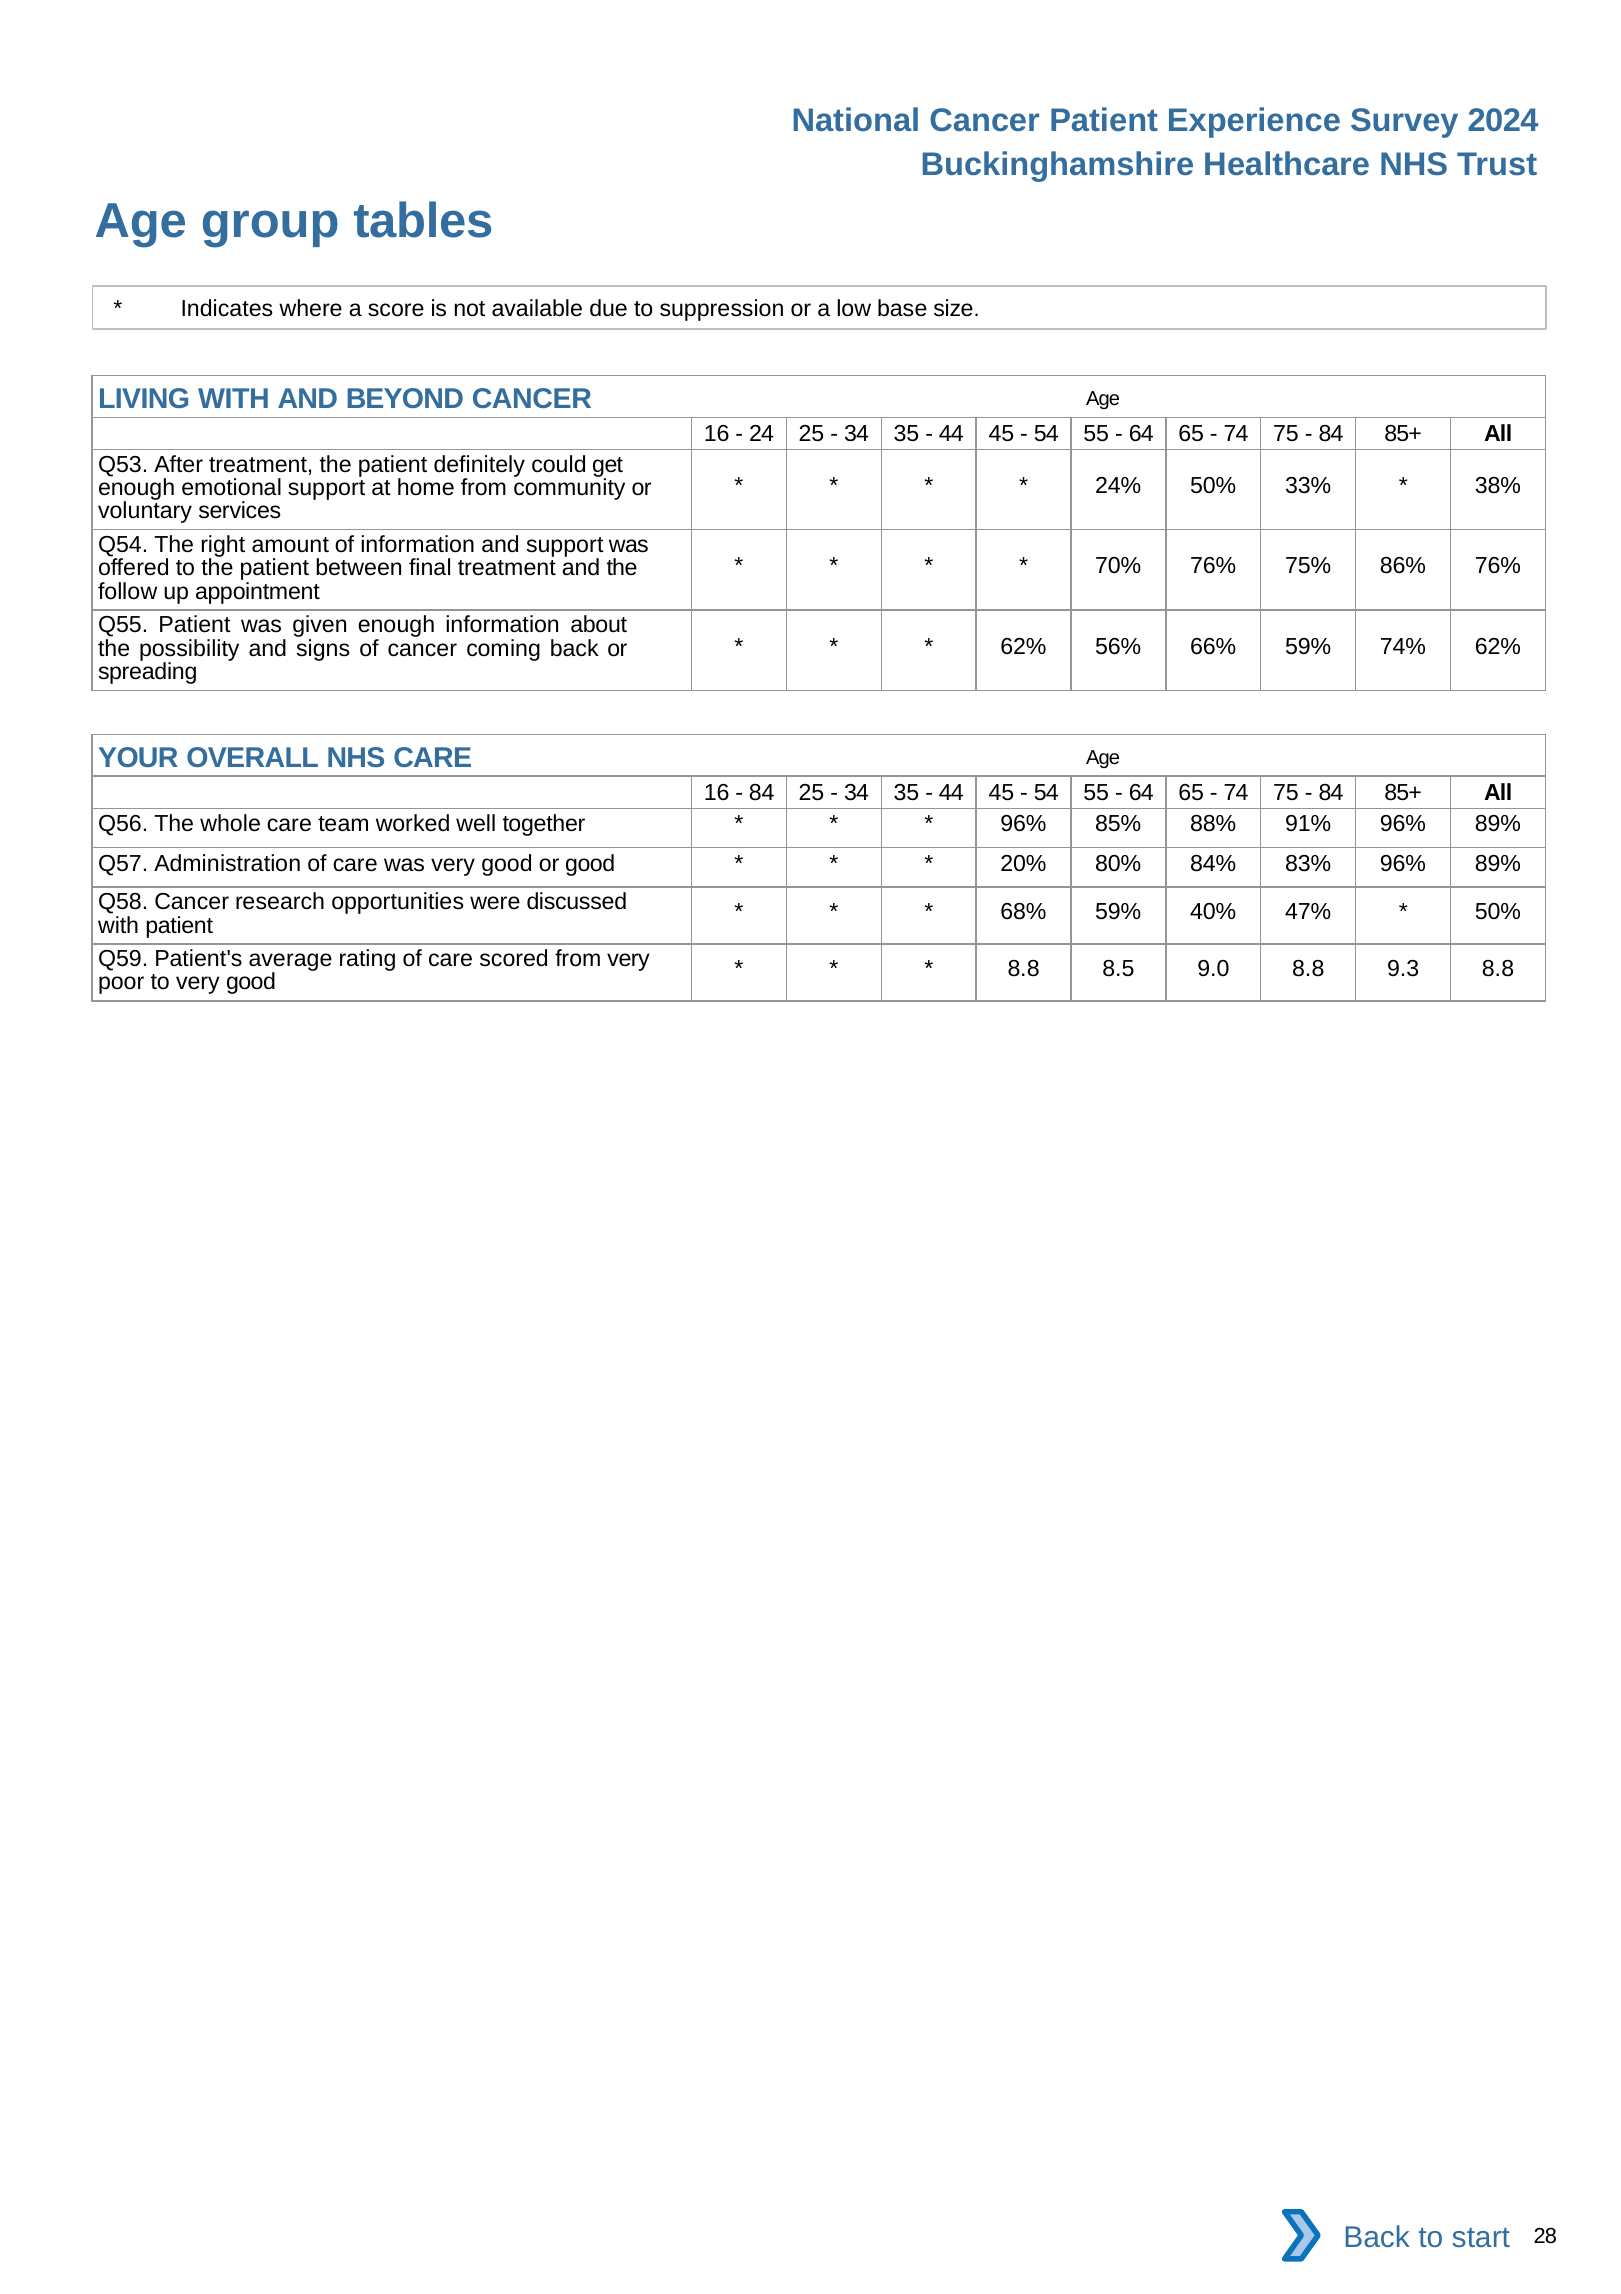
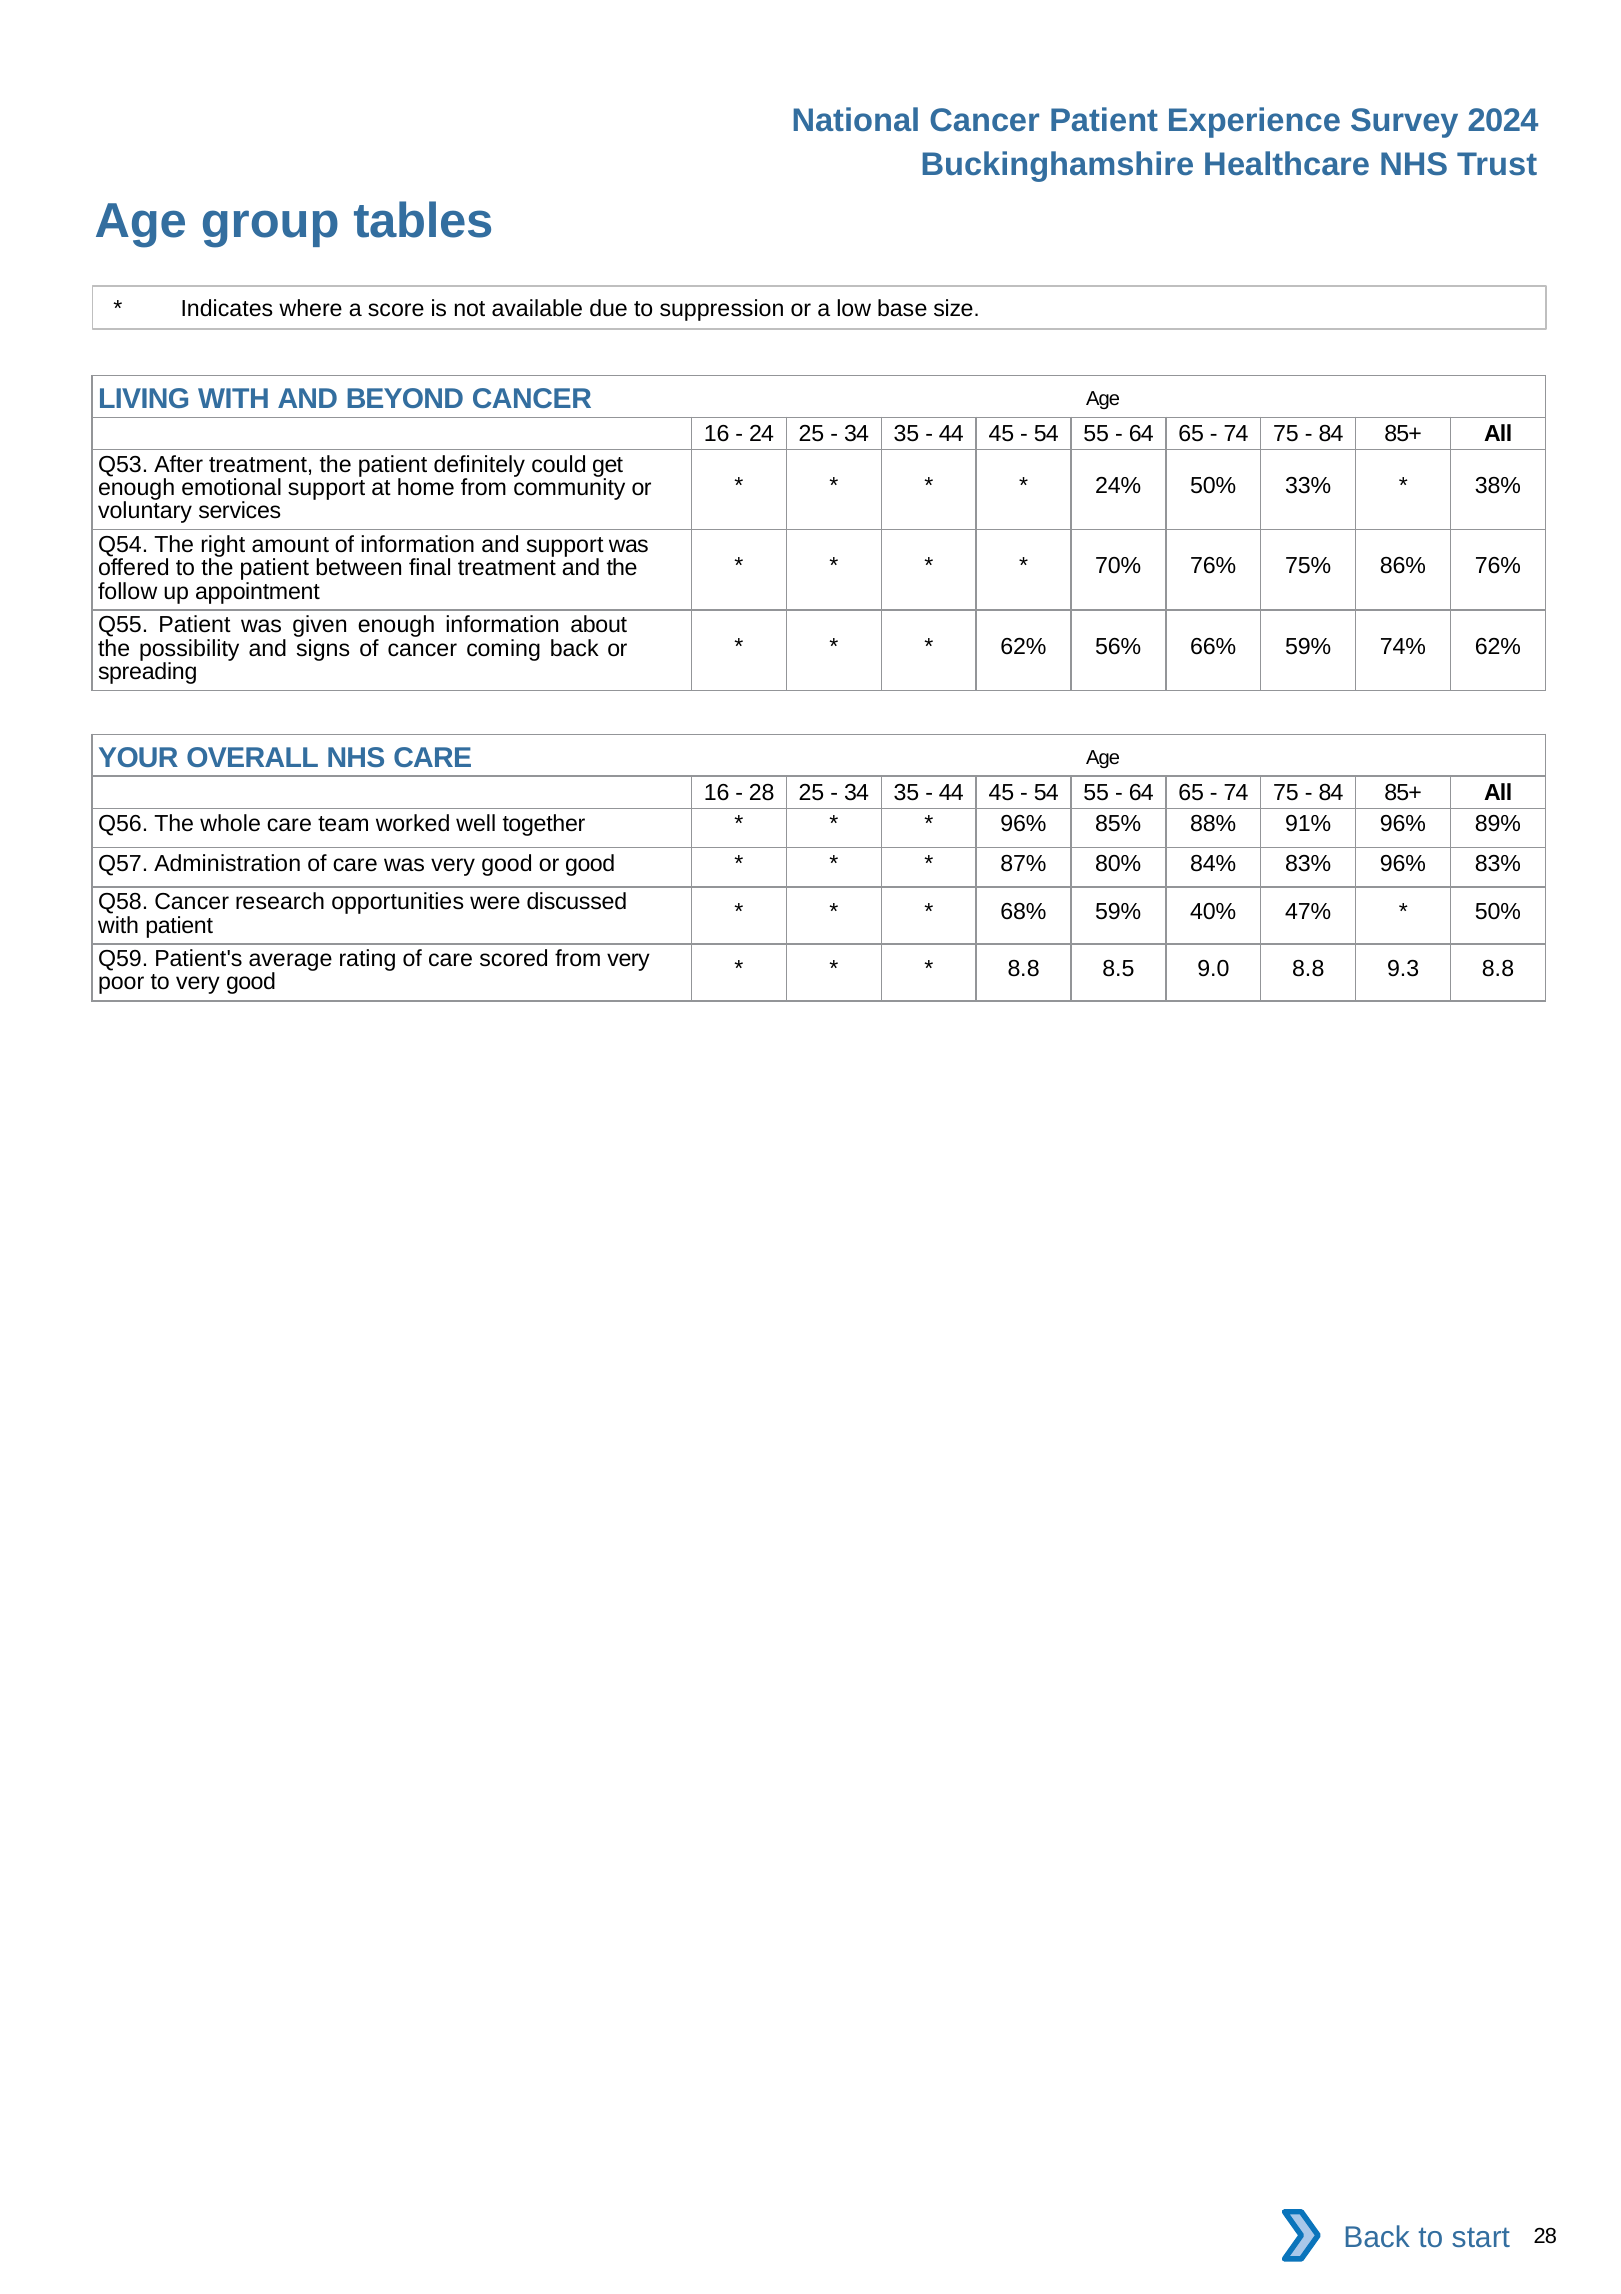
84: 84 -> 28 (762, 793)
20%: 20% -> 87% (1023, 864)
83% 96% 89%: 89% -> 83% (1498, 864)
